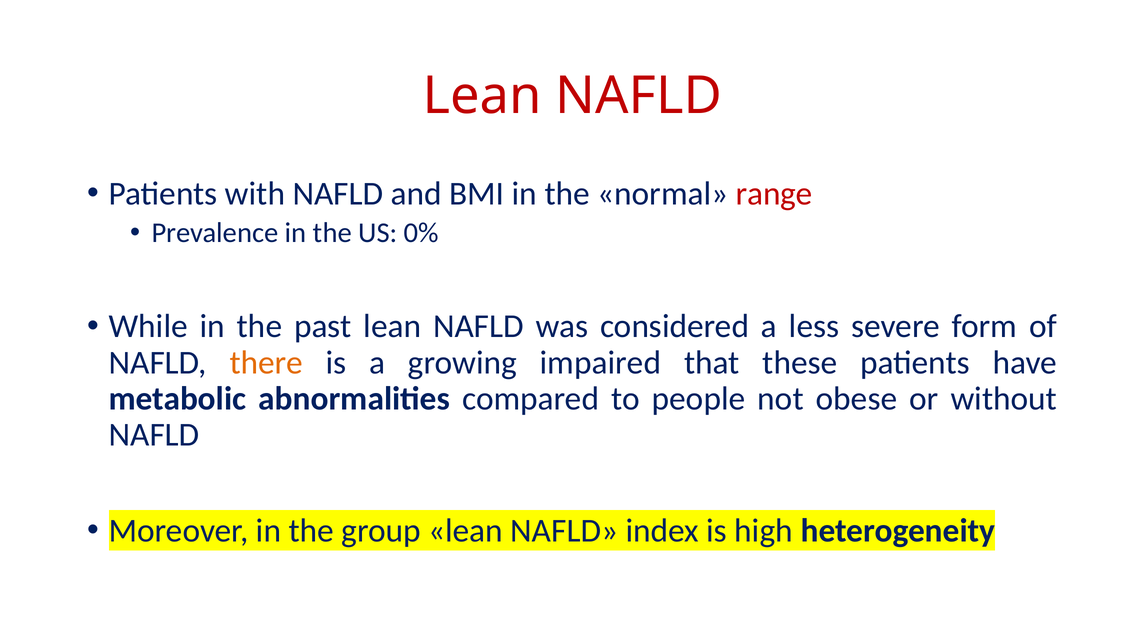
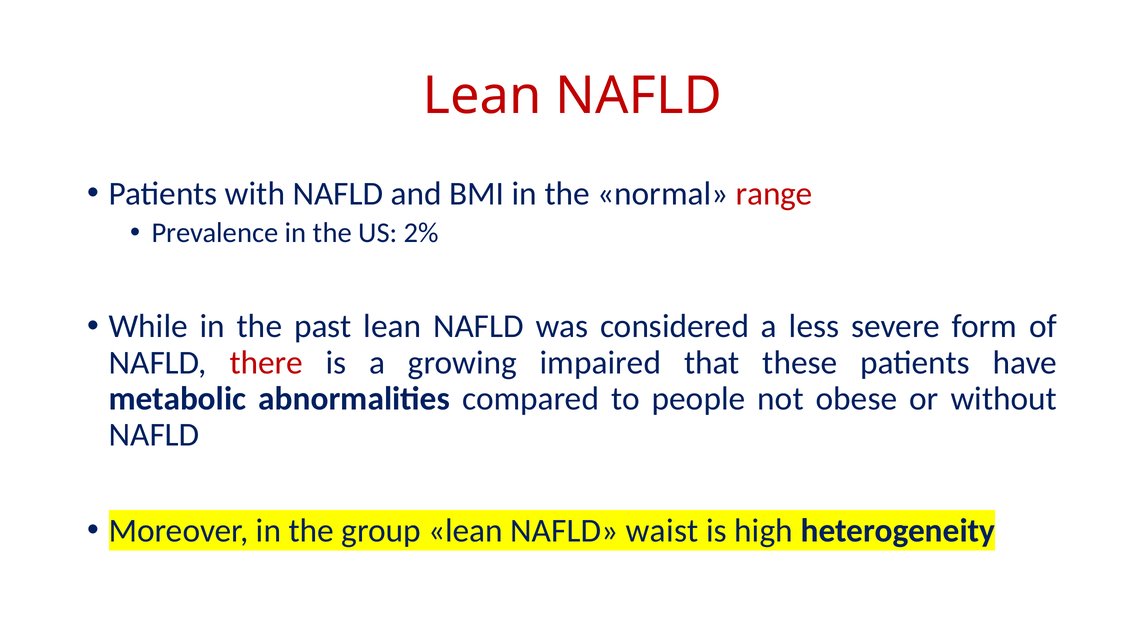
0%: 0% -> 2% (421, 233)
there colour: orange -> red (266, 363)
index: index -> waist (662, 531)
